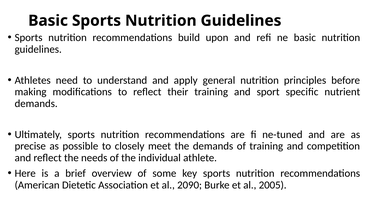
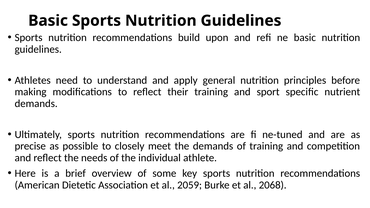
2090: 2090 -> 2059 (190, 185)
2005: 2005 -> 2068 (273, 185)
